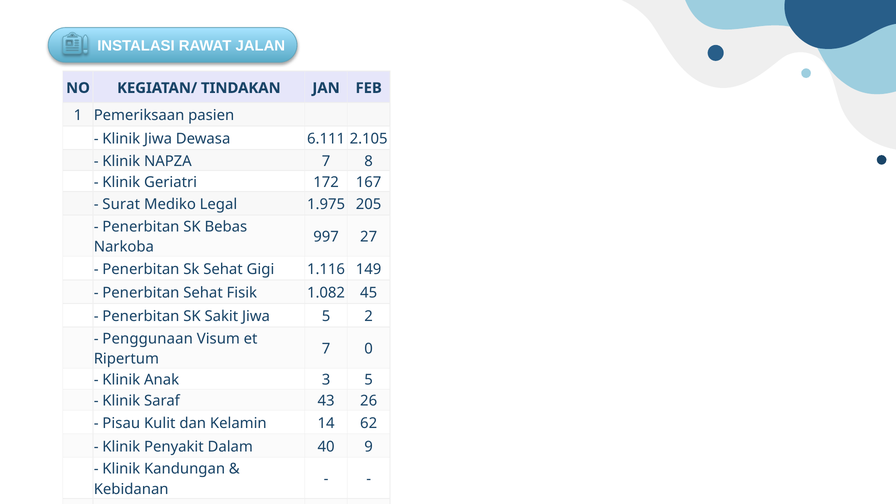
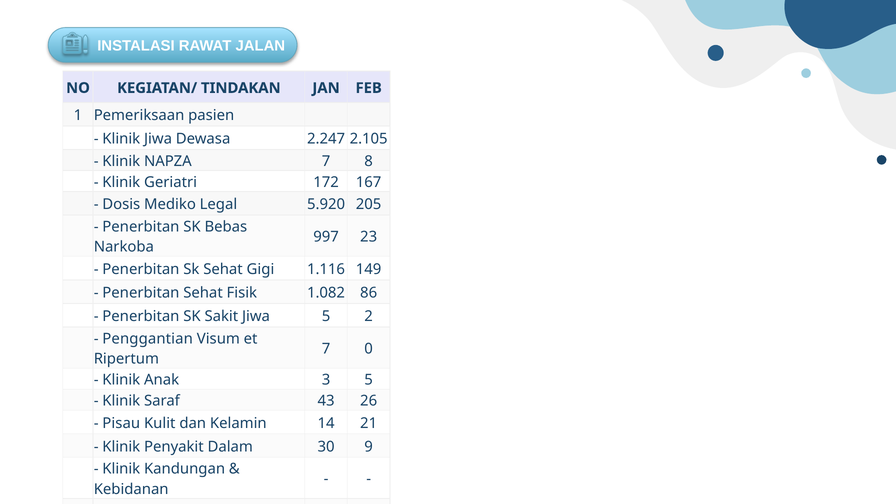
6.111: 6.111 -> 2.247 (326, 139)
Surat: Surat -> Dosis (121, 205)
1.975: 1.975 -> 5.920 (326, 205)
27: 27 -> 23 (369, 237)
45: 45 -> 86 (369, 293)
Penggunaan: Penggunaan -> Penggantian (148, 339)
62: 62 -> 21 (369, 423)
40: 40 -> 30 (326, 447)
